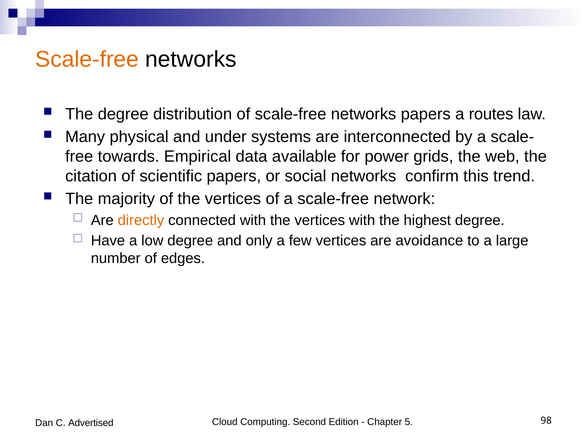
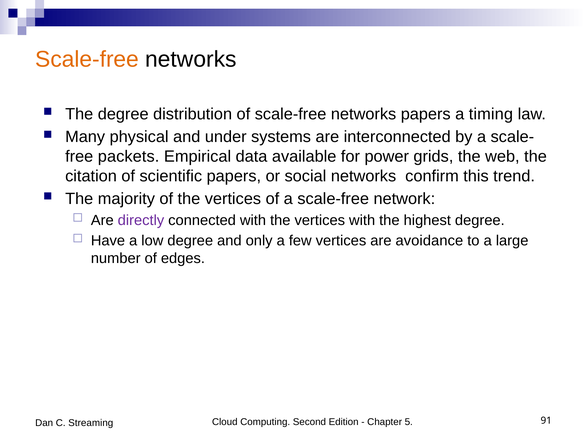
routes: routes -> timing (491, 114)
towards: towards -> packets (129, 157)
directly colour: orange -> purple (141, 220)
98: 98 -> 91 (546, 421)
Advertised: Advertised -> Streaming (91, 423)
